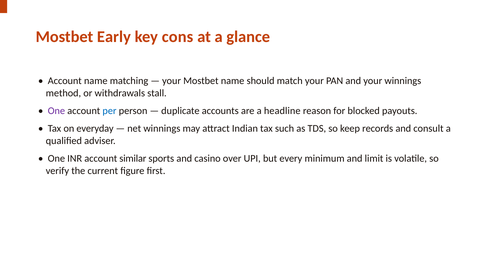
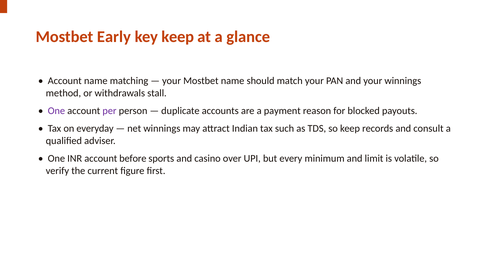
key cons: cons -> keep (178, 37)
per colour: blue -> purple (109, 111)
headline: headline -> payment (282, 111)
similar: similar -> before (133, 159)
